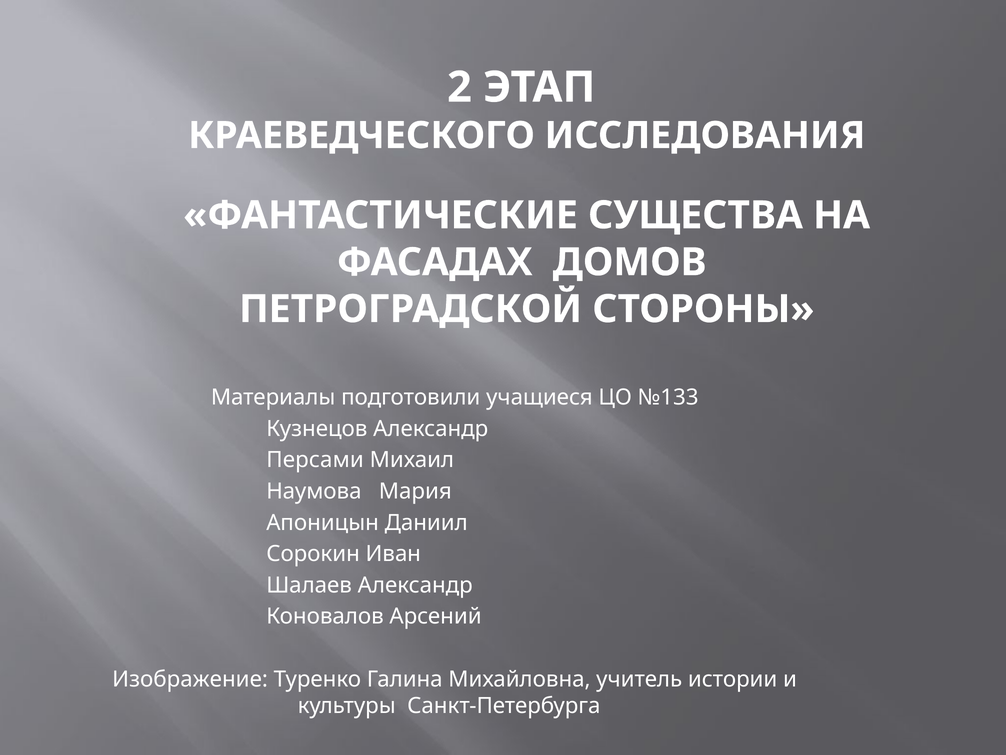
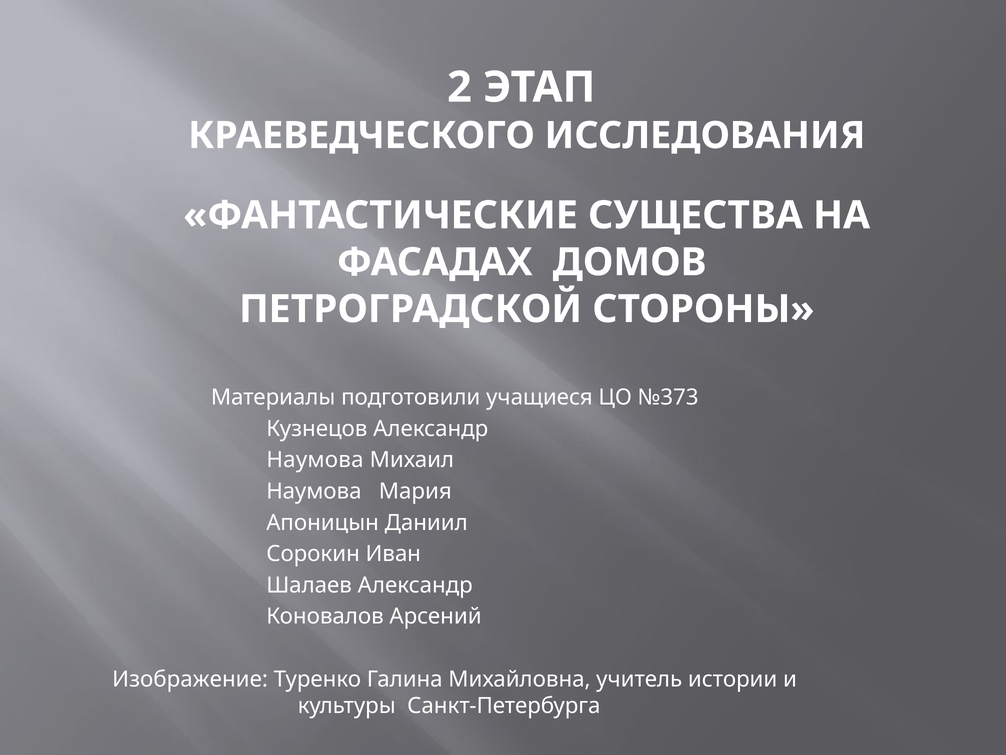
№133: №133 -> №373 (668, 397)
Персами: Персами -> Наумова (315, 460)
